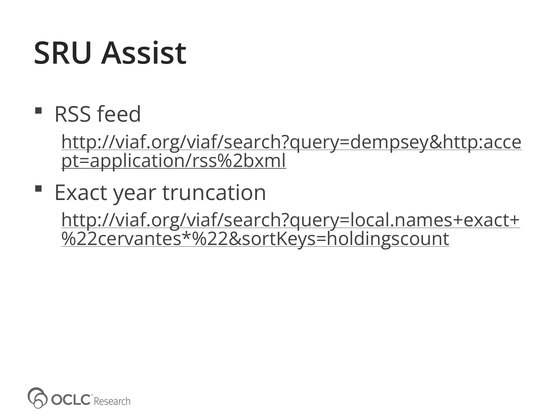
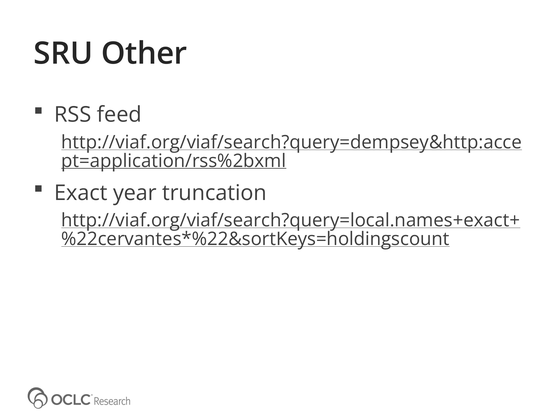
Assist: Assist -> Other (144, 54)
